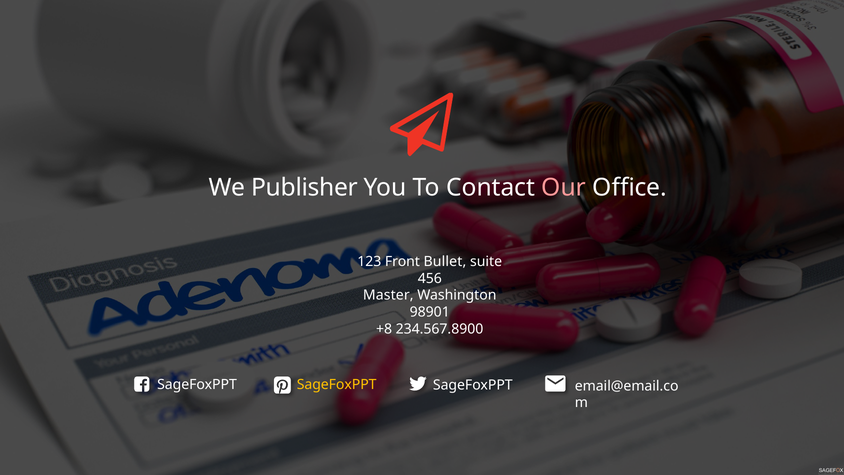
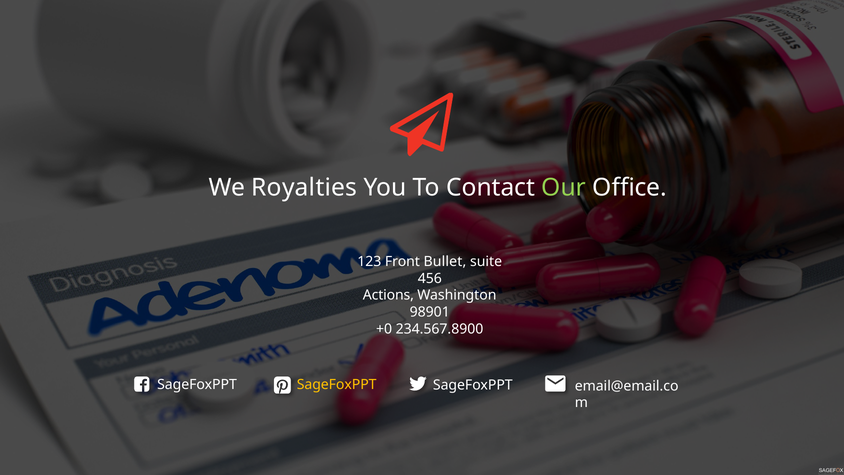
Publisher: Publisher -> Royalties (304, 188)
Our colour: pink -> light green (564, 188)
Master: Master -> Actions (388, 295)
+8: +8 -> +0 (384, 329)
